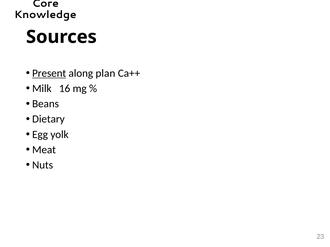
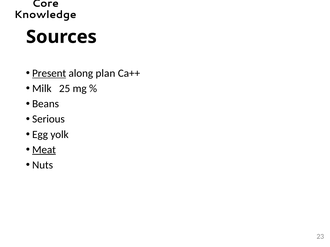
16: 16 -> 25 (65, 89)
Dietary: Dietary -> Serious (48, 119)
Meat underline: none -> present (44, 150)
